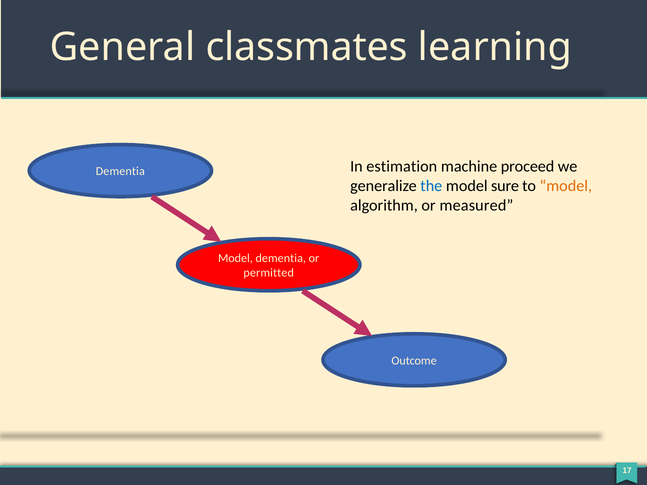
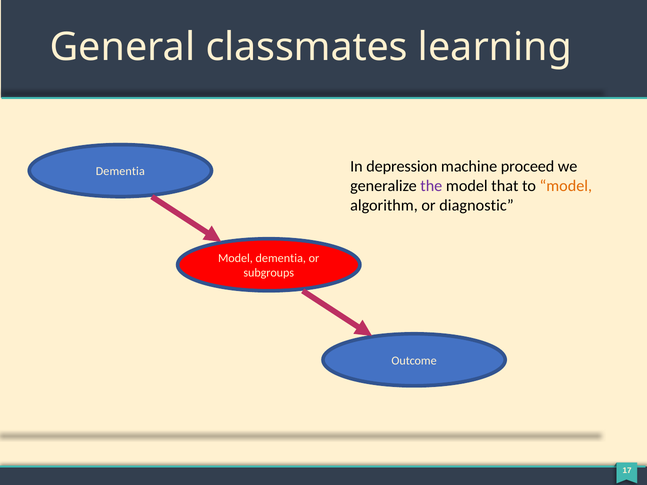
estimation: estimation -> depression (402, 167)
the colour: blue -> purple (431, 186)
sure: sure -> that (505, 186)
measured: measured -> diagnostic (476, 205)
permitted: permitted -> subgroups (269, 273)
